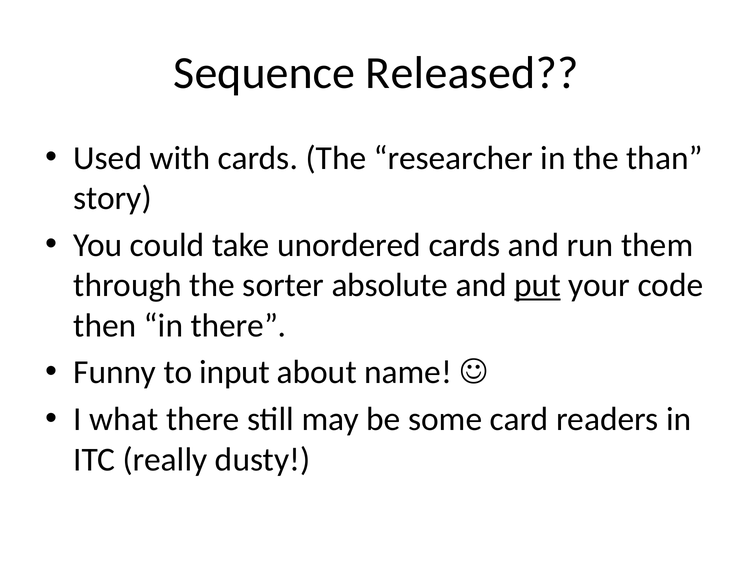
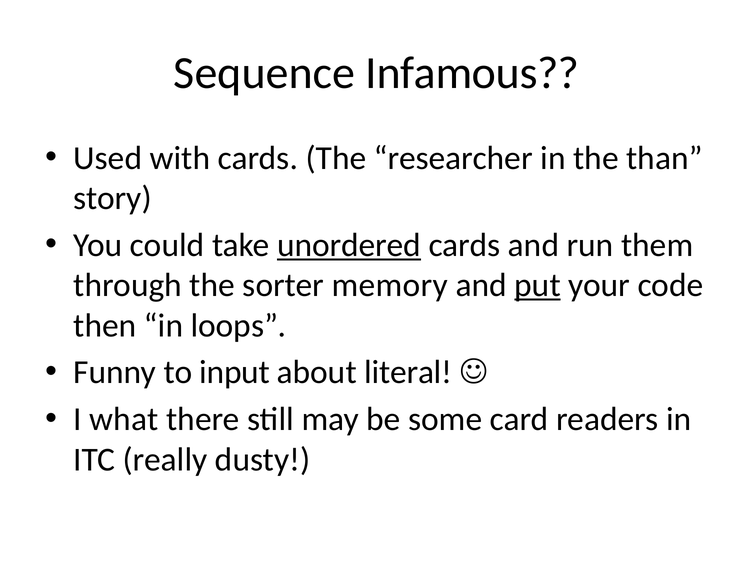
Released: Released -> Infamous (472, 73)
unordered underline: none -> present (349, 245)
absolute: absolute -> memory (390, 285)
in there: there -> loops (239, 325)
name: name -> literal (408, 372)
